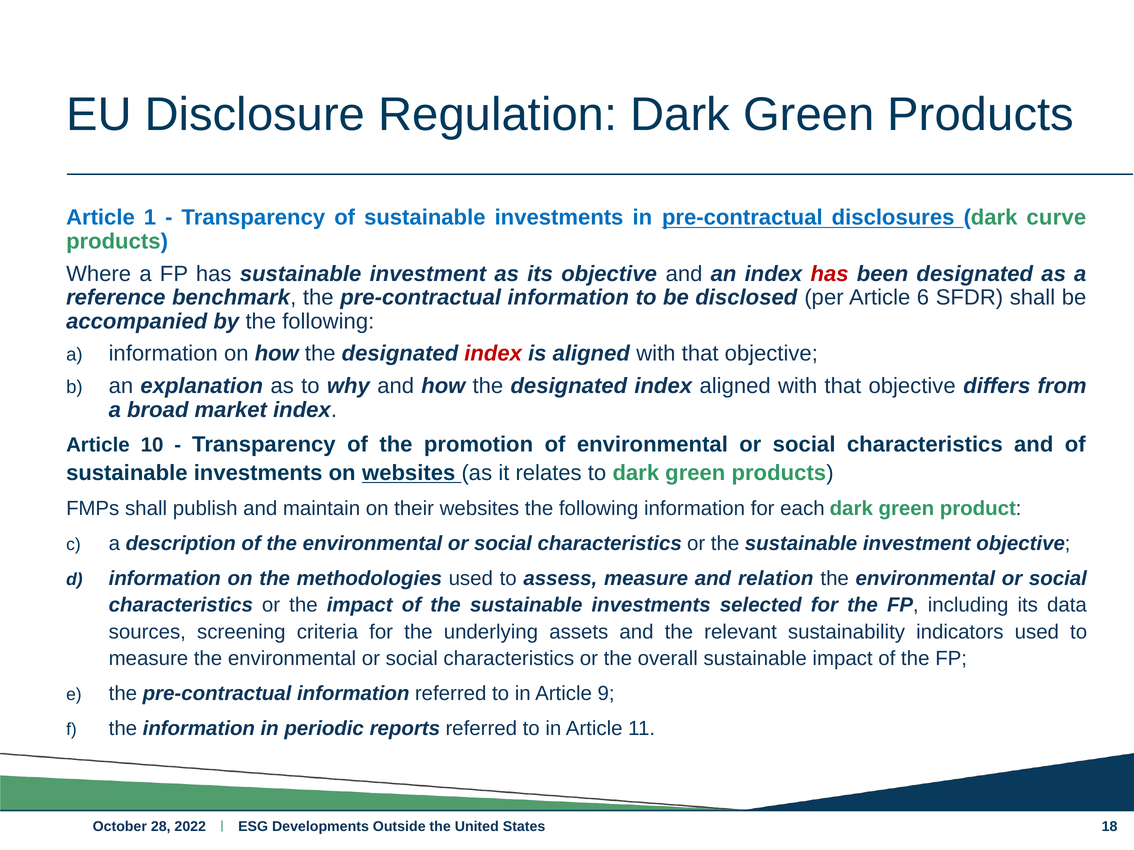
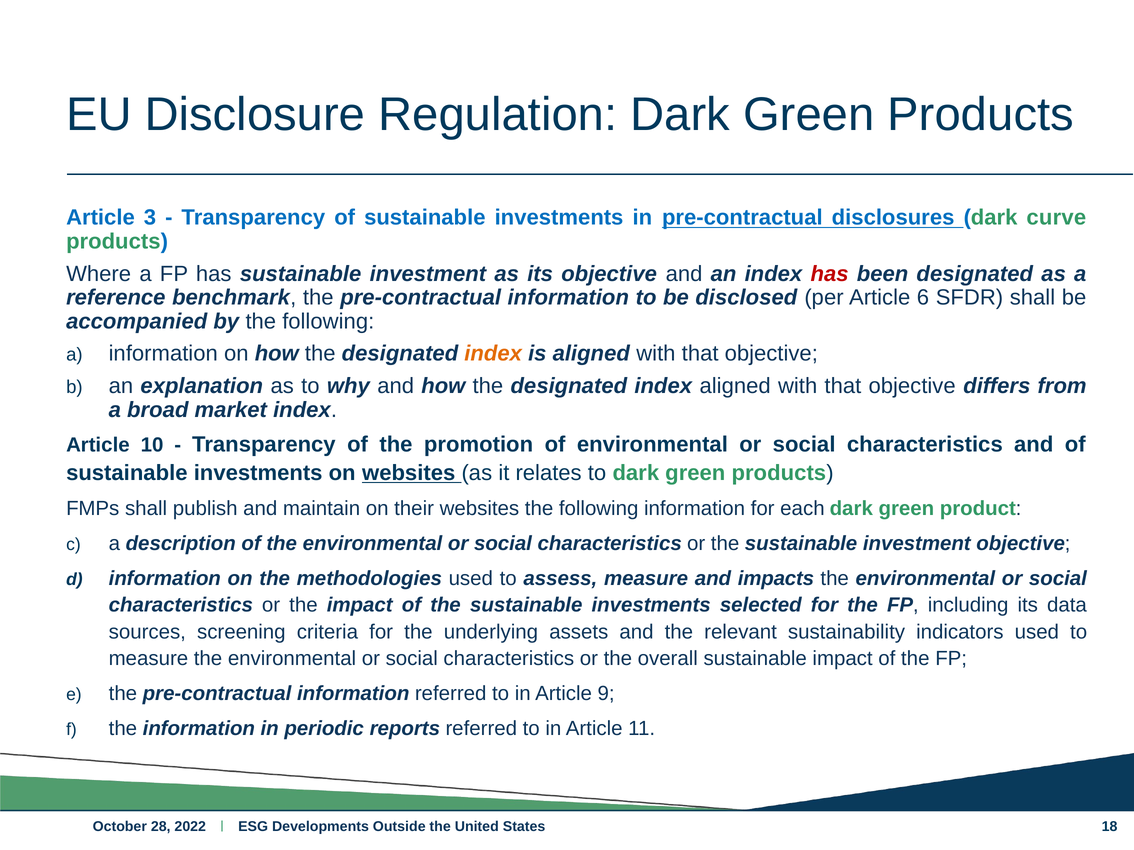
1: 1 -> 3 (150, 218)
index colour: red -> orange (493, 354)
relation: relation -> impacts (776, 579)
